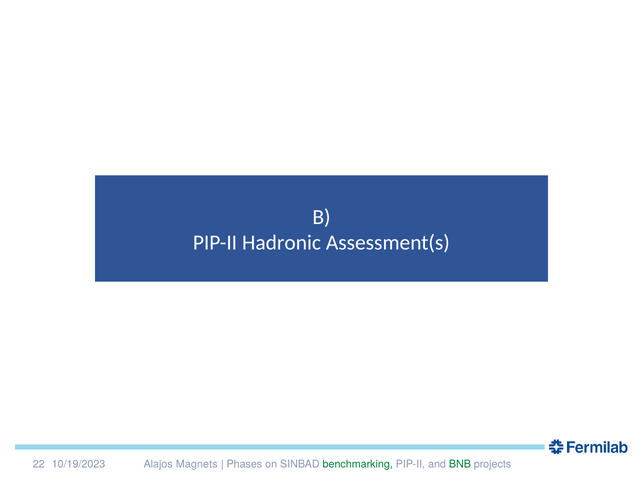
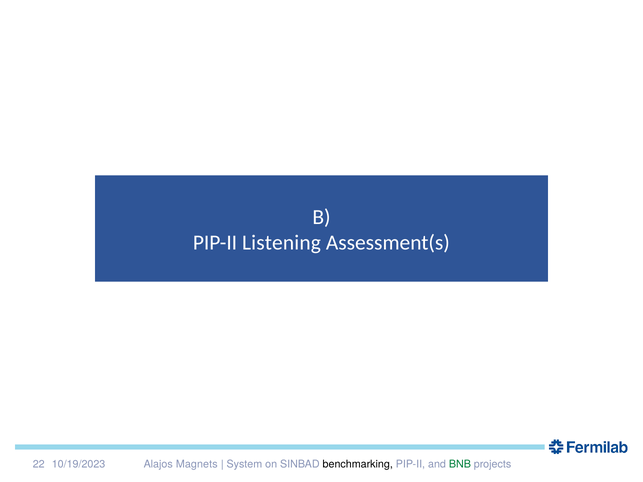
Hadronic: Hadronic -> Listening (281, 243)
Phases: Phases -> System (244, 465)
benchmarking colour: green -> black (358, 465)
